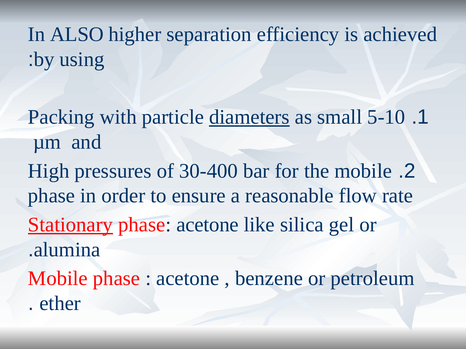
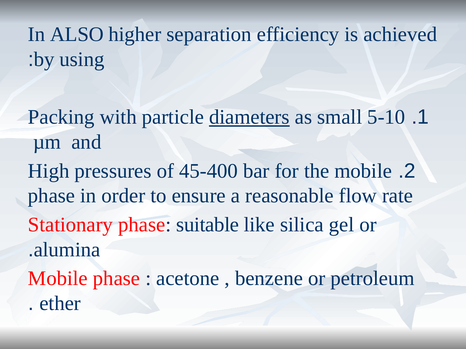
30-400: 30-400 -> 45-400 (209, 171)
Stationary underline: present -> none (70, 225)
phase acetone: acetone -> suitable (208, 225)
